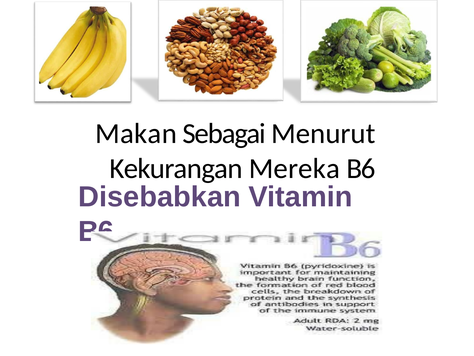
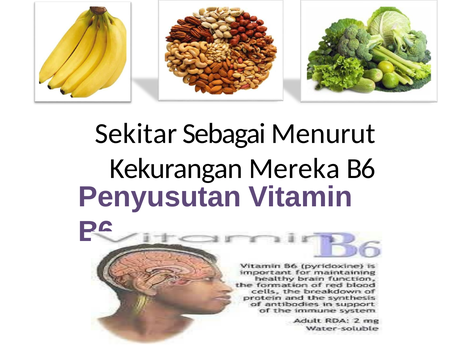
Makan: Makan -> Sekitar (136, 133)
Disebabkan: Disebabkan -> Penyusutan (160, 197)
